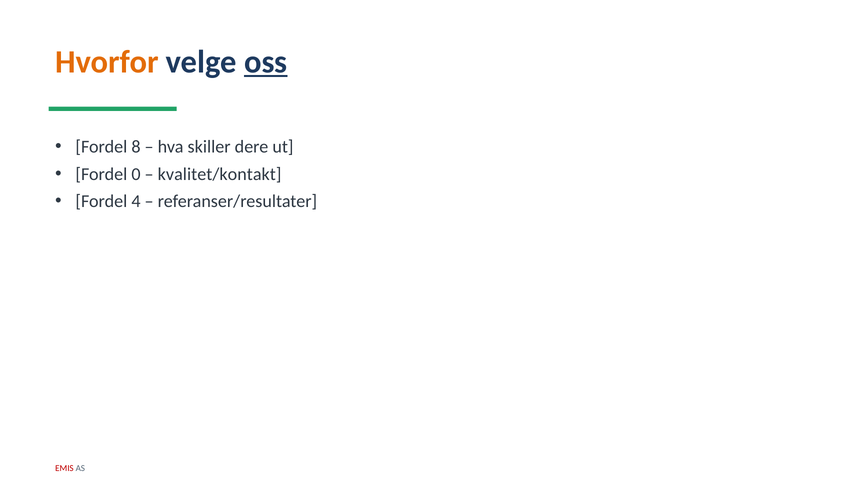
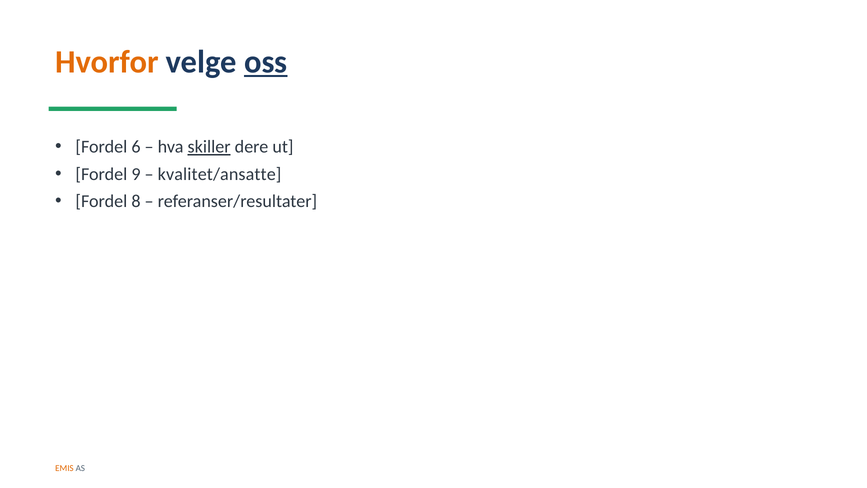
8: 8 -> 6 (136, 147)
skiller underline: none -> present (209, 147)
0: 0 -> 9 (136, 174)
kvalitet/kontakt: kvalitet/kontakt -> kvalitet/ansatte (220, 174)
4: 4 -> 8 (136, 201)
EMIS colour: red -> orange (64, 468)
